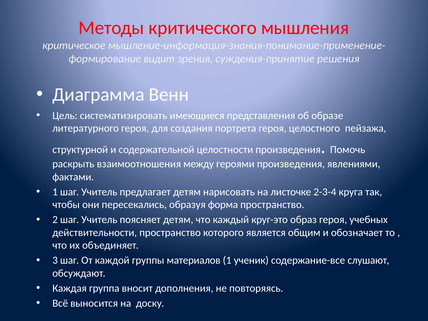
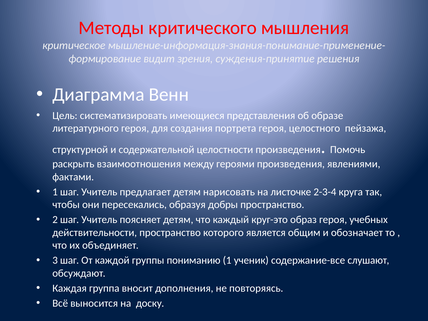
форма: форма -> добры (223, 205)
материалов: материалов -> пониманию (194, 260)
